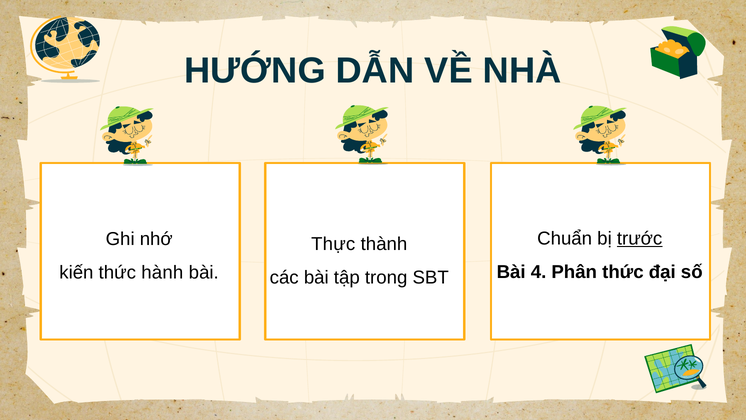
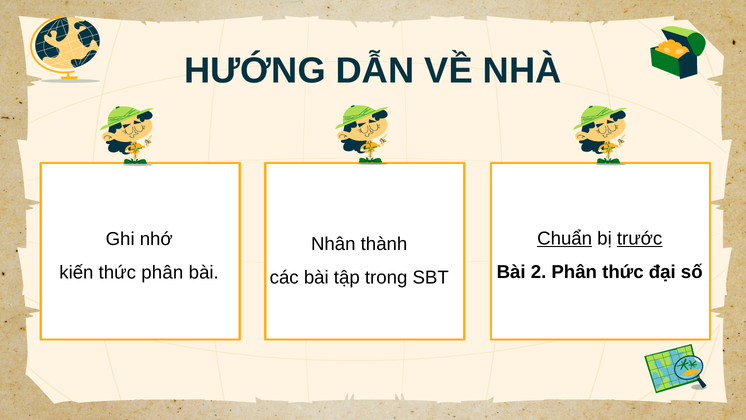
Chuẩn underline: none -> present (565, 238)
Thực: Thực -> Nhân (333, 244)
4: 4 -> 2 (539, 272)
thức hành: hành -> phân (162, 272)
